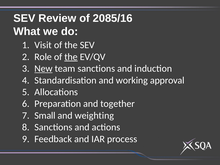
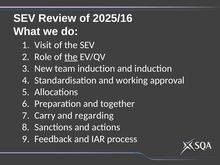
2085/16: 2085/16 -> 2025/16 (113, 18)
New underline: present -> none (44, 69)
team sanctions: sanctions -> induction (96, 69)
Small: Small -> Carry (45, 115)
weighting: weighting -> regarding (94, 115)
